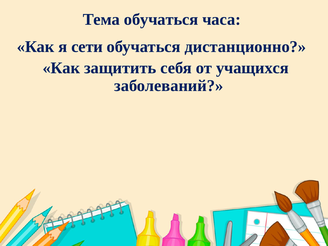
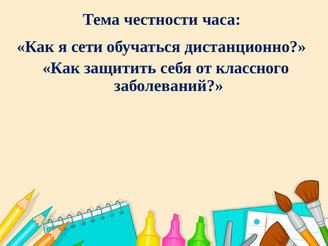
Тема обучаться: обучаться -> честности (161, 20)
учащихся: учащихся -> классного (252, 68)
